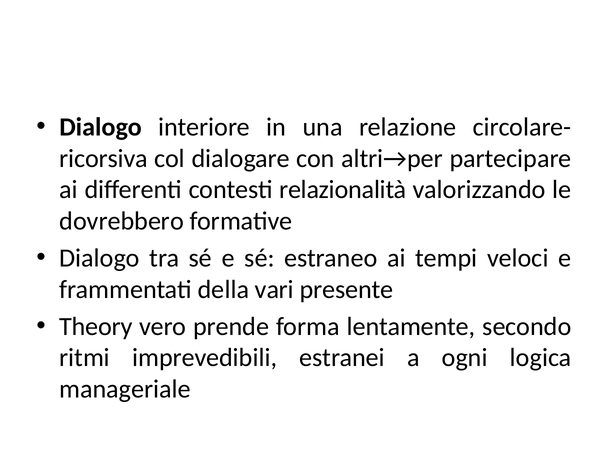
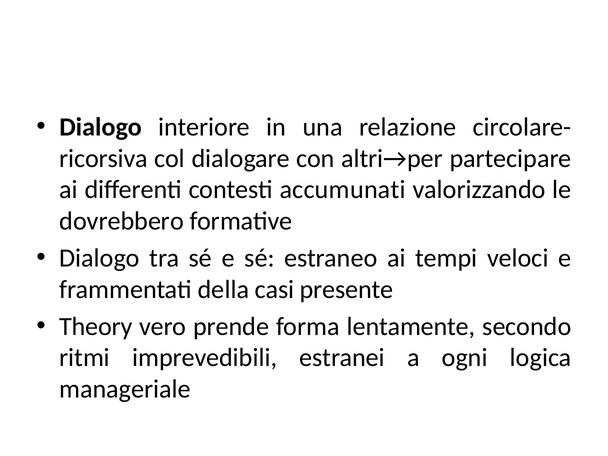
relazionalità: relazionalità -> accumunati (343, 190)
vari: vari -> casi (274, 290)
